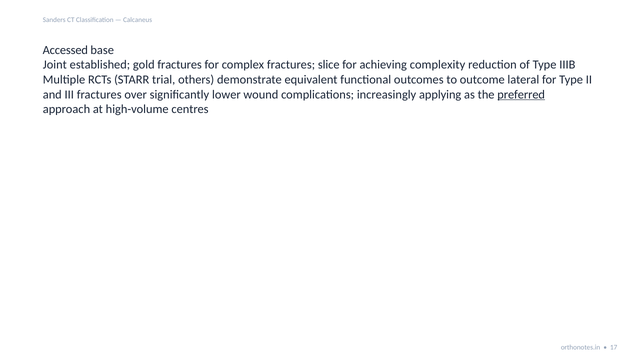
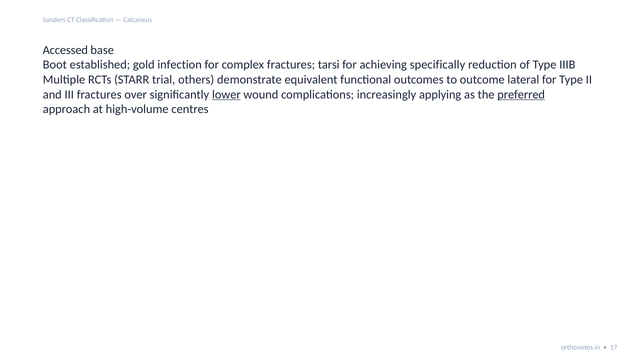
Joint: Joint -> Boot (55, 65)
gold fractures: fractures -> infection (180, 65)
slice: slice -> tarsi (329, 65)
complexity: complexity -> specifically (438, 65)
lower underline: none -> present (226, 95)
